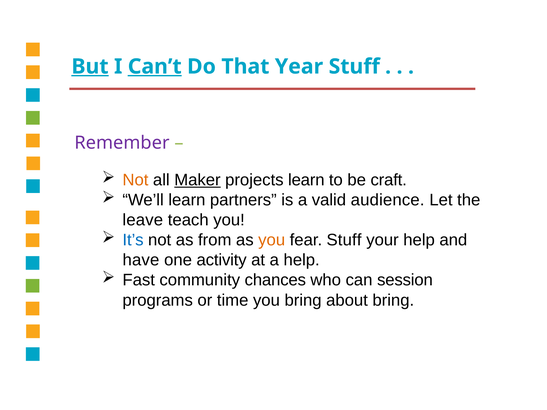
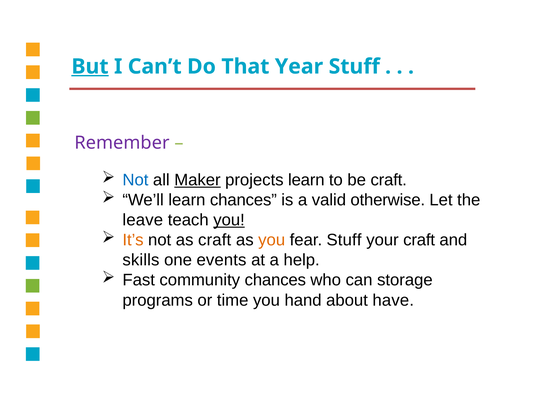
Can’t underline: present -> none (155, 67)
Not colour: orange -> blue (135, 180)
learn partners: partners -> chances (243, 200)
audience: audience -> otherwise (388, 200)
you underline: none -> present (229, 220)
It’s colour: blue -> orange (133, 240)
as from: from -> craft (215, 240)
your help: help -> craft (419, 240)
have: have -> skills (141, 260)
activity: activity -> events (221, 260)
session: session -> storage (405, 280)
you bring: bring -> hand (303, 300)
about bring: bring -> have (393, 300)
